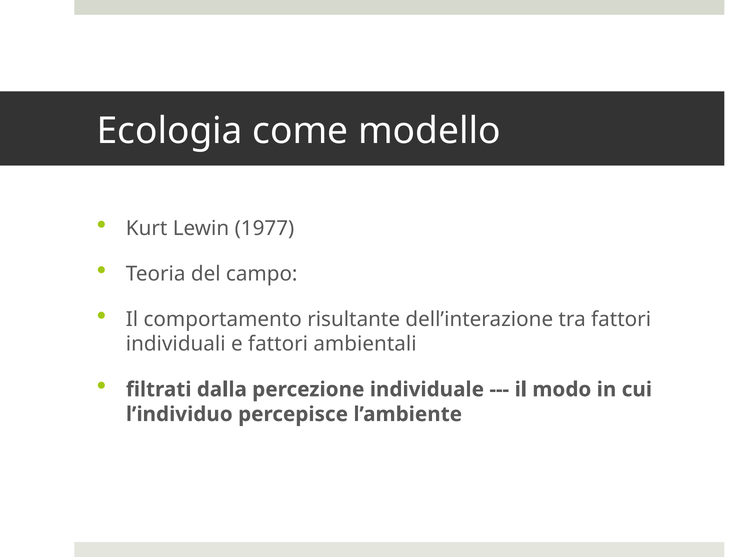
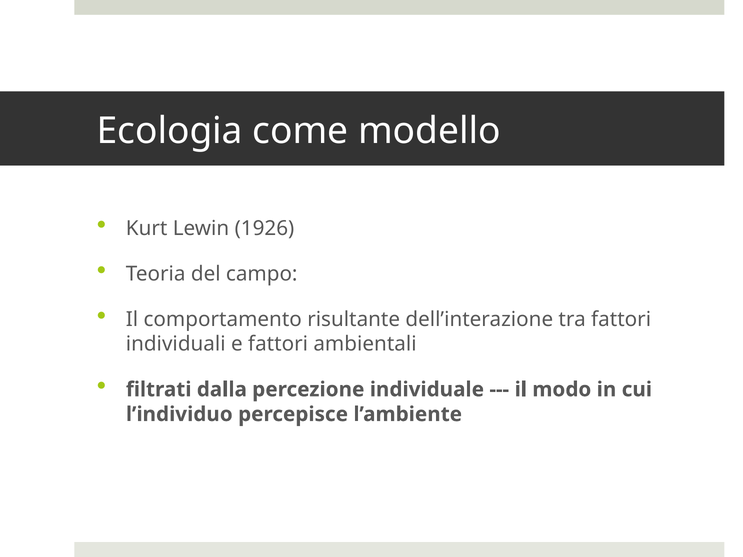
1977: 1977 -> 1926 (264, 228)
